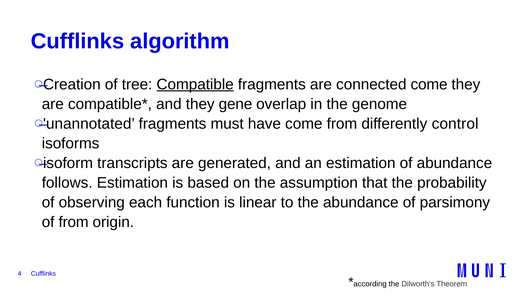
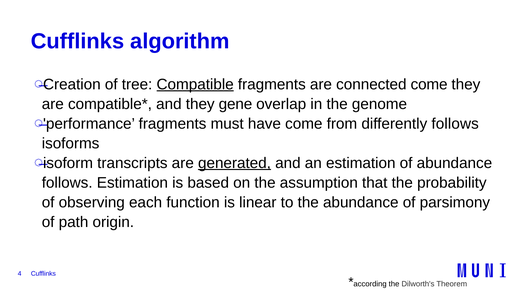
unannotated: unannotated -> performance (89, 124)
differently control: control -> follows (455, 124)
generated underline: none -> present (234, 163)
of from: from -> path (74, 222)
